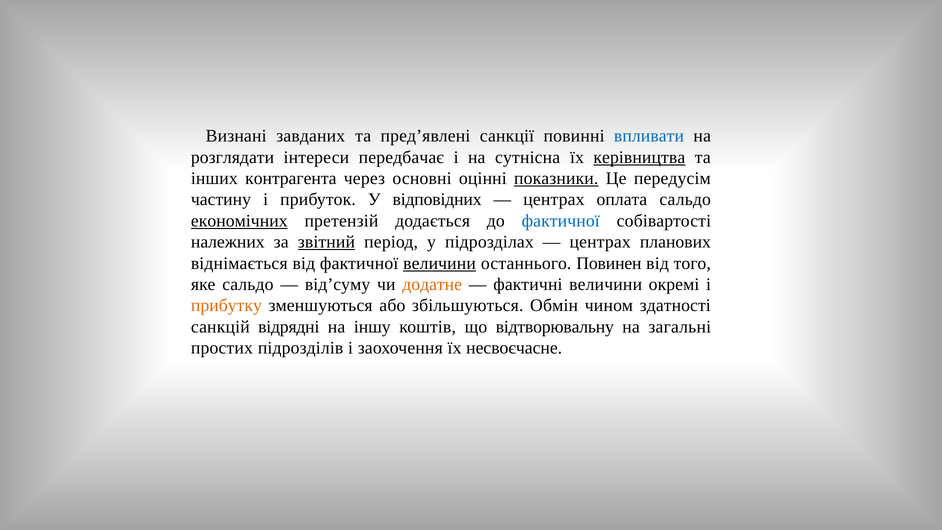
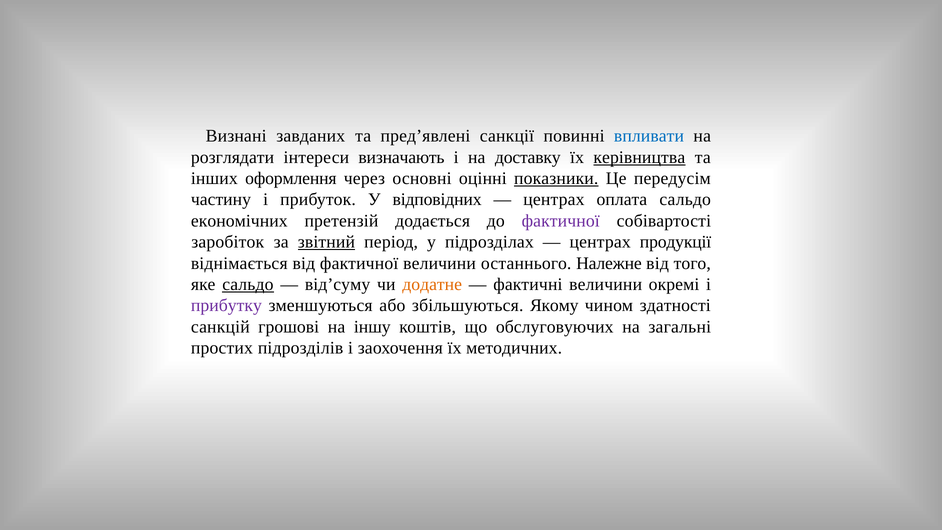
передбачає: передбачає -> визначають (401, 157)
сутнісна: сутнісна -> доставку (528, 157)
контрагента: контрагента -> оформлення (291, 178)
економічних underline: present -> none (239, 221)
фактичної colour: blue -> purple (561, 221)
належних: належних -> заробіток (228, 242)
планових: планових -> продукції (676, 242)
величини underline: present -> none (440, 263)
Повинен: Повинен -> Належне (609, 263)
сальдо underline: none -> present (248, 284)
прибутку colour: orange -> purple (226, 306)
Обмін: Обмін -> Якому (554, 306)
відрядні: відрядні -> грошові (289, 327)
відтворювальну: відтворювальну -> обслуговуючих (555, 327)
несвоєчасне: несвоєчасне -> методичних (514, 348)
